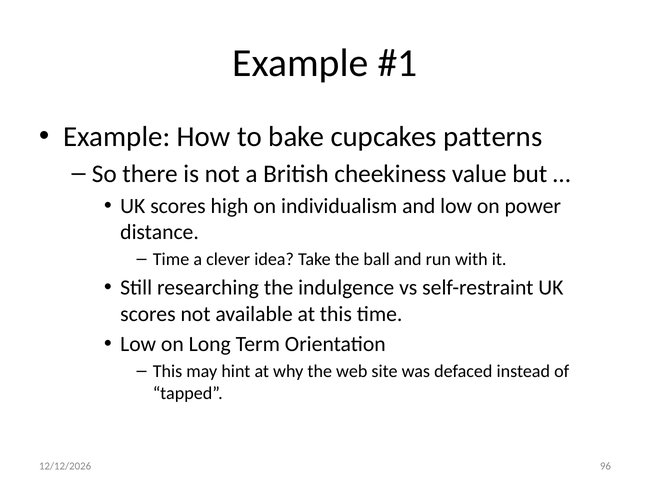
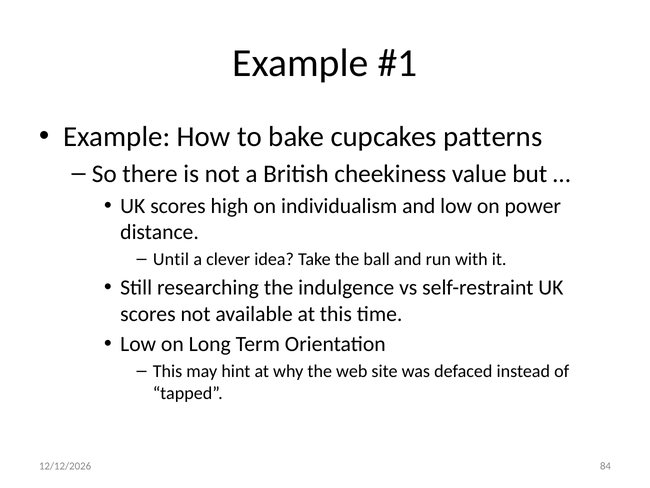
Time: Time -> Until (171, 259)
96: 96 -> 84 (606, 465)
